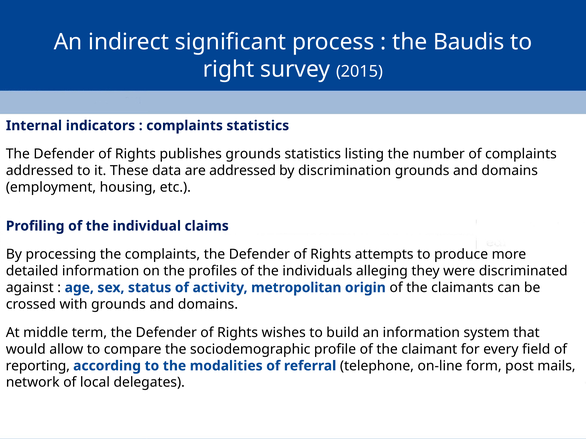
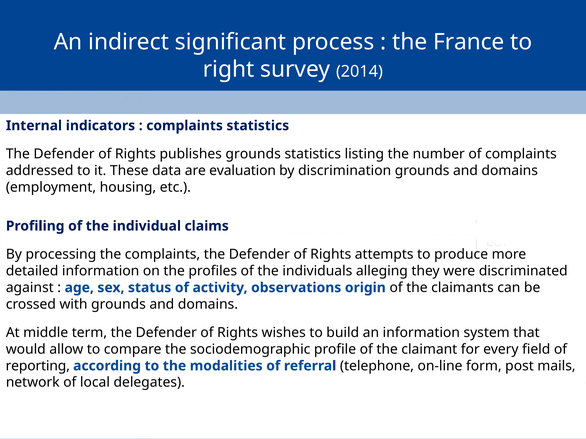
Baudis: Baudis -> France (469, 42)
2015: 2015 -> 2014 (360, 72)
are addressed: addressed -> evaluation (243, 171)
metropolitan: metropolitan -> observations (296, 288)
